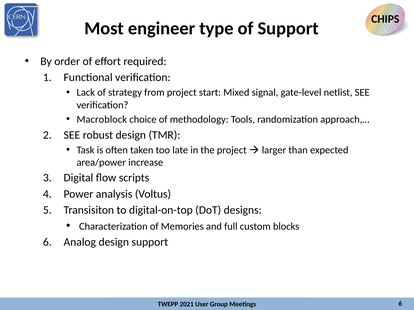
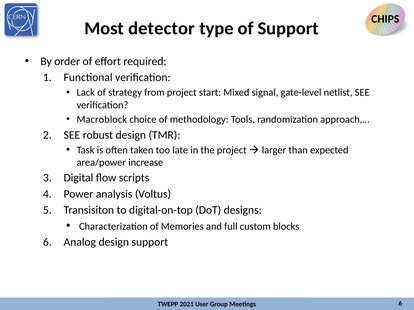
engineer: engineer -> detector (161, 29)
